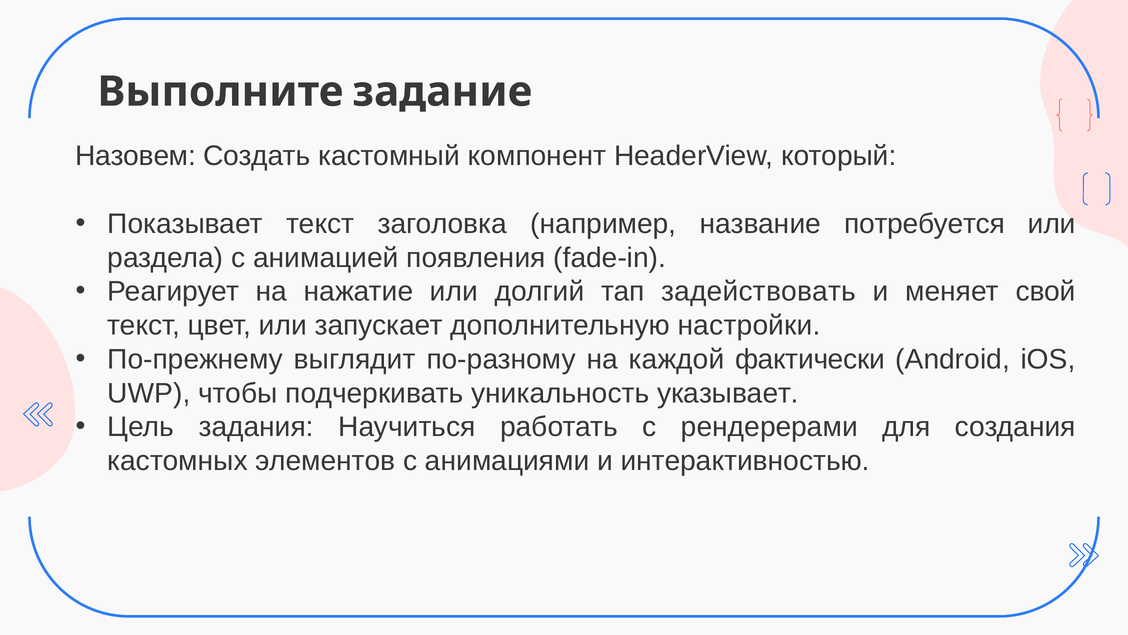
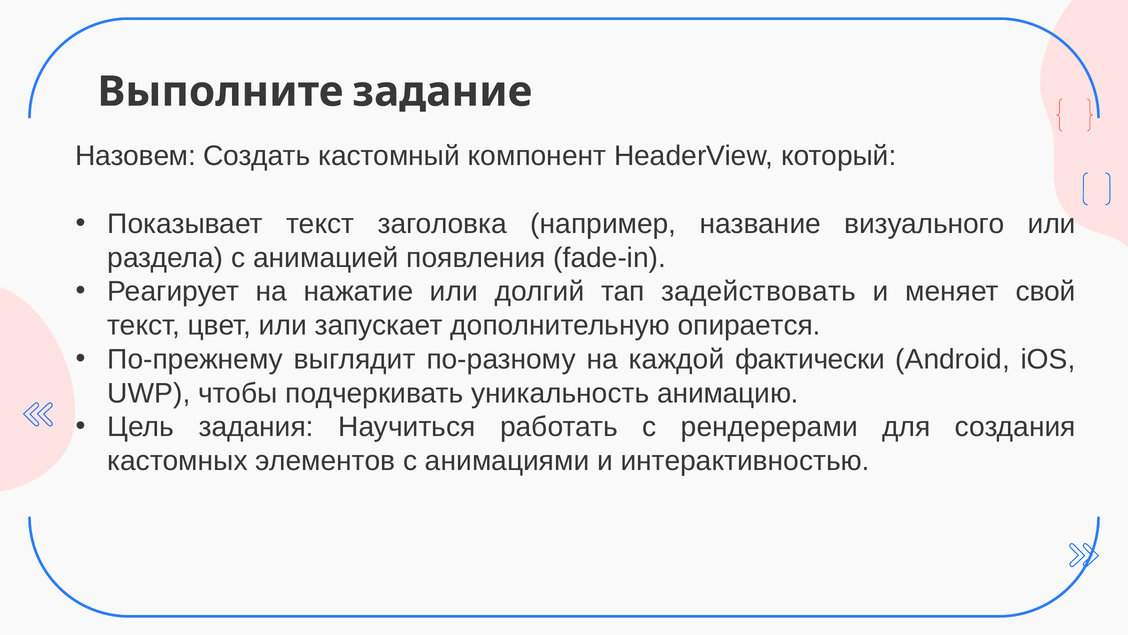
потребуется: потребуется -> визуального (924, 224)
настройки: настройки -> опирается (749, 325)
указывает: указывает -> анимацию (728, 393)
